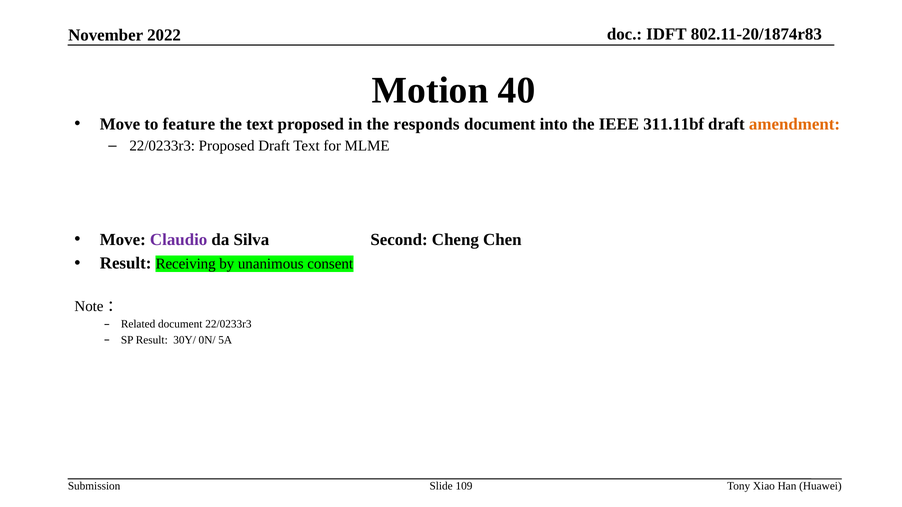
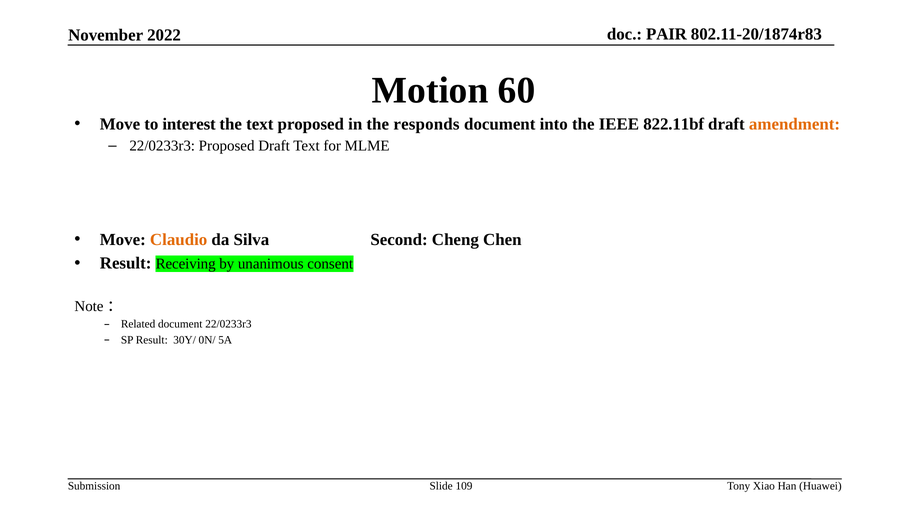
IDFT: IDFT -> PAIR (667, 34)
40: 40 -> 60 (517, 91)
feature: feature -> interest (189, 124)
311.11bf: 311.11bf -> 822.11bf (674, 124)
Claudio colour: purple -> orange (179, 240)
